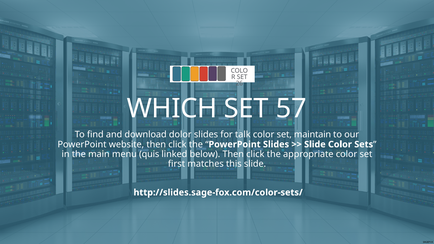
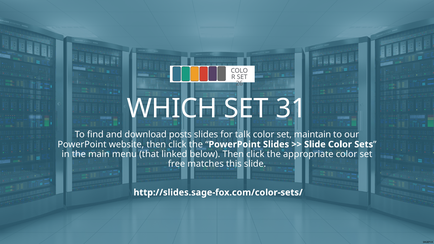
57: 57 -> 31 (291, 108)
dolor: dolor -> posts (180, 135)
quis: quis -> that (149, 154)
first: first -> free (177, 164)
